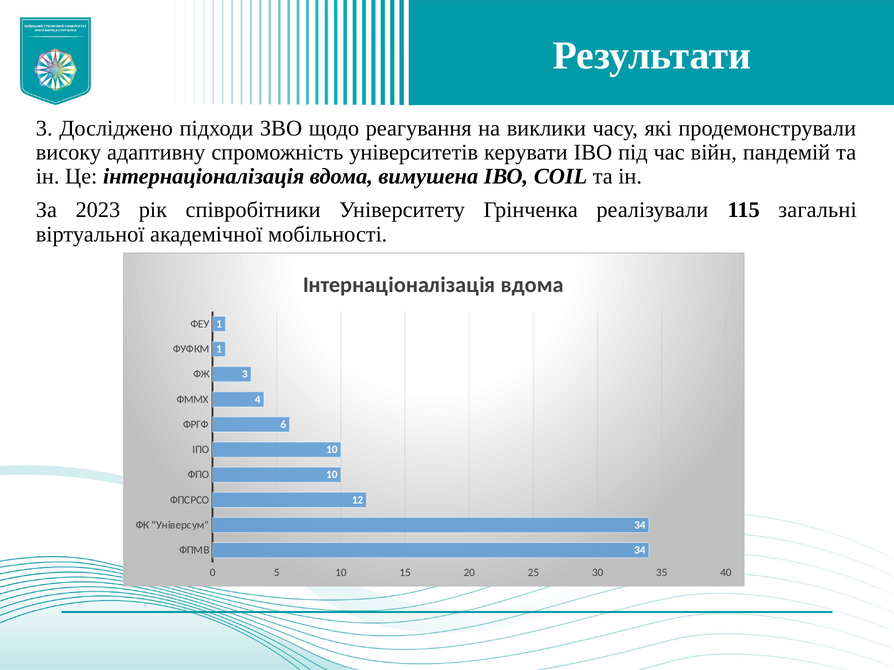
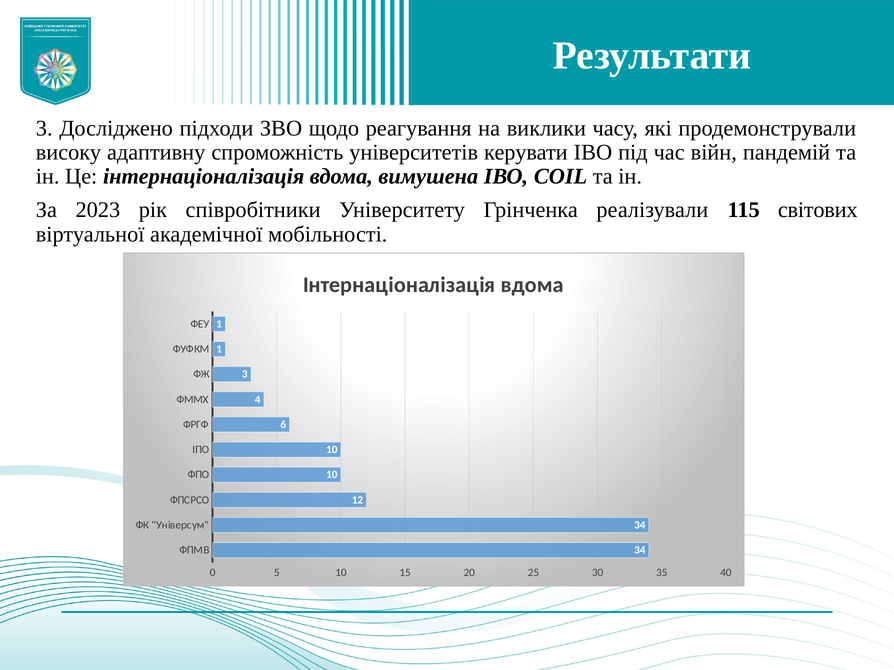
загальні: загальні -> світових (818, 210)
